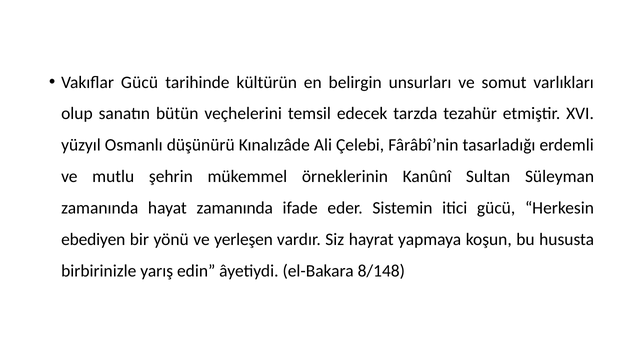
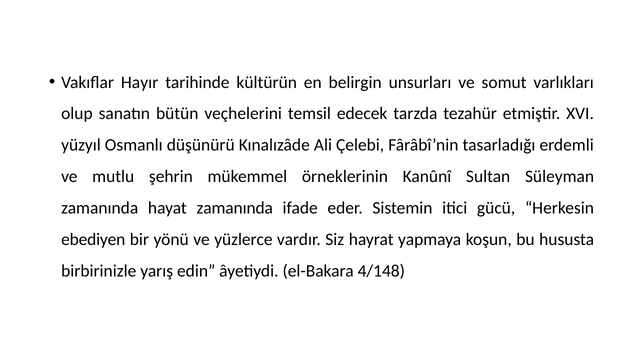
Vakıflar Gücü: Gücü -> Hayır (140, 82)
yerleşen: yerleşen -> yüzlerce (243, 239)
8/148: 8/148 -> 4/148 (381, 270)
